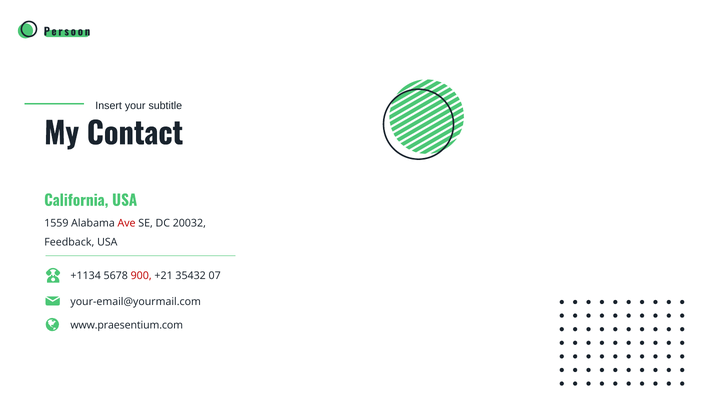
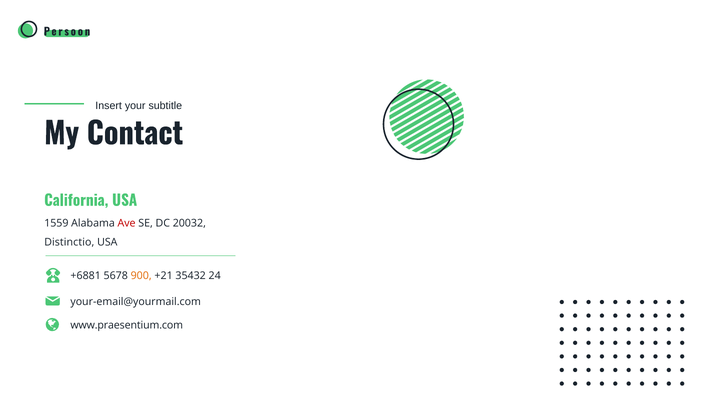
Feedback: Feedback -> Distinctio (69, 243)
+1134: +1134 -> +6881 (86, 276)
900 colour: red -> orange (141, 276)
07: 07 -> 24 (215, 276)
